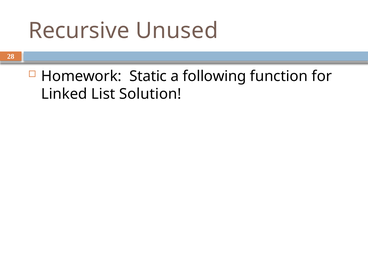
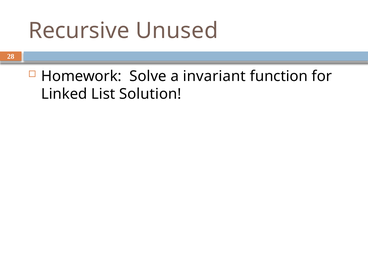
Static: Static -> Solve (148, 76)
following: following -> invariant (214, 76)
